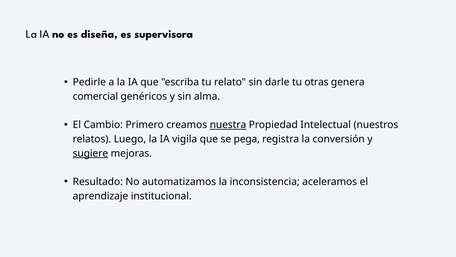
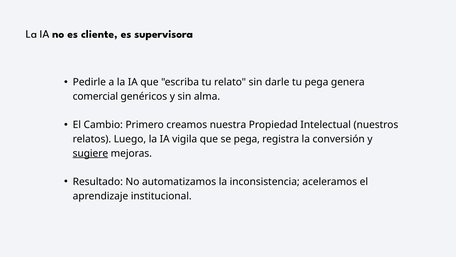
diseña: diseña -> cliente (99, 34)
tu otras: otras -> pega (316, 82)
nuestra underline: present -> none (228, 125)
